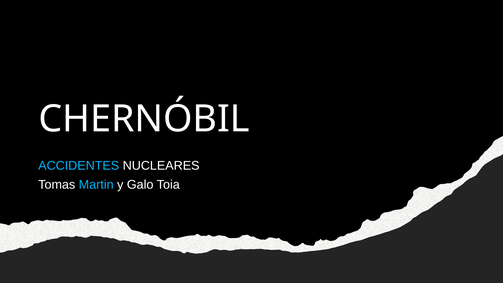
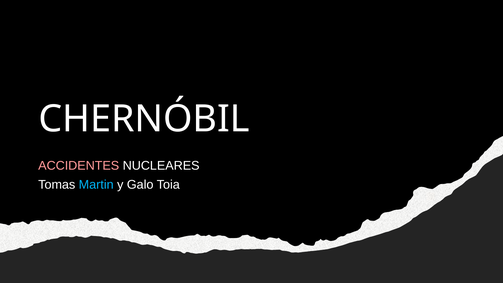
ACCIDENTES colour: light blue -> pink (79, 166)
